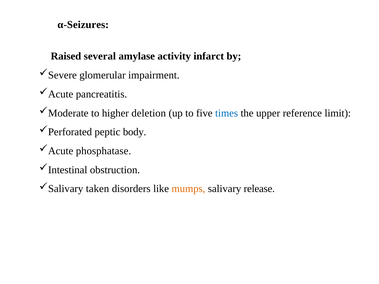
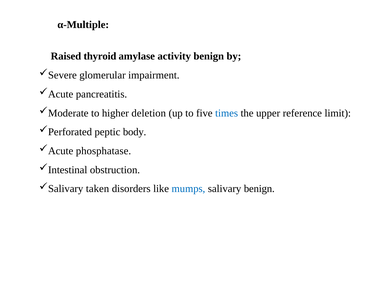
α-Seizures: α-Seizures -> α-Multiple (83, 25)
several: several -> thyroid (100, 56)
activity infarct: infarct -> benign (209, 56)
mumps colour: orange -> blue (188, 189)
salivary release: release -> benign (259, 189)
